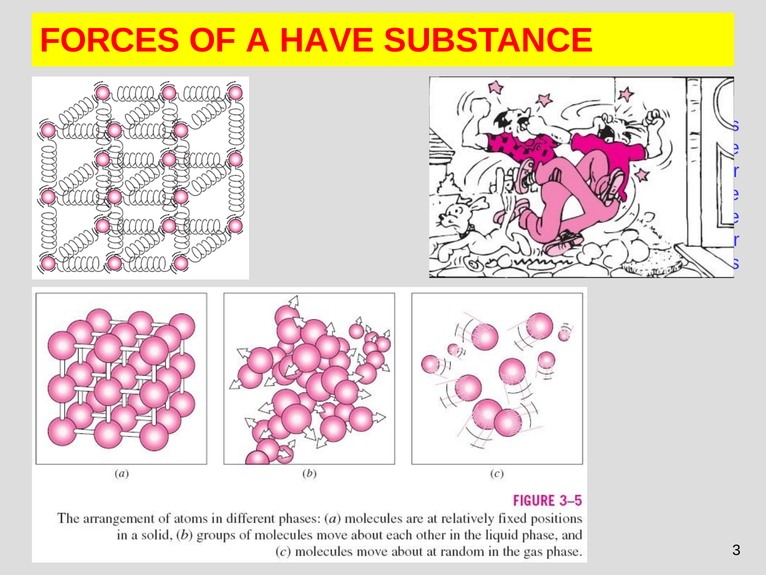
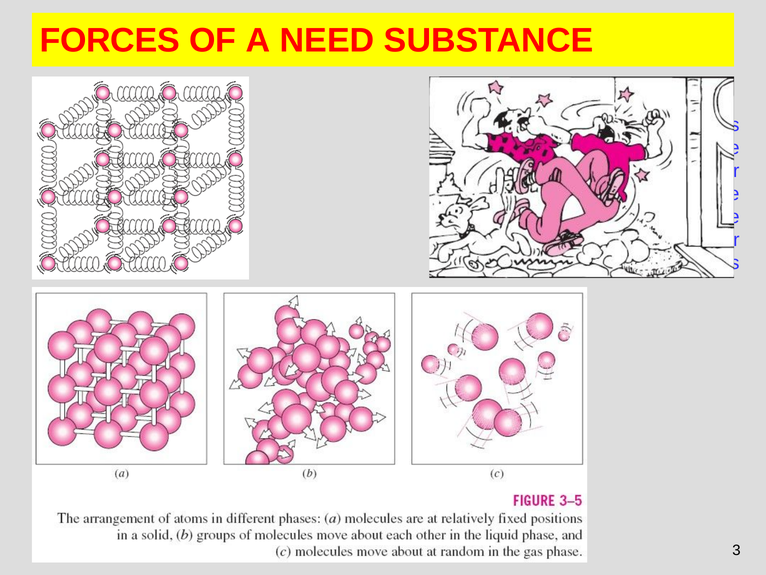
HAVE: HAVE -> NEED (327, 41)
